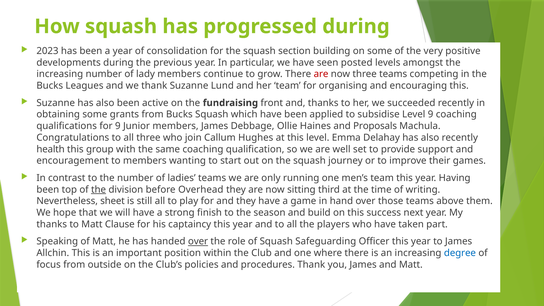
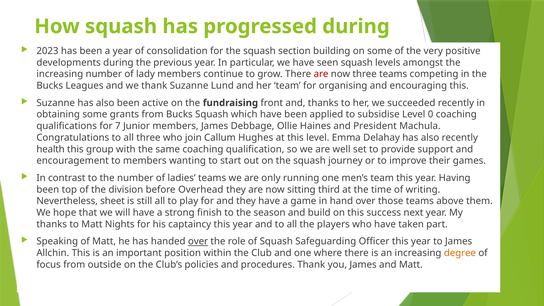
seen posted: posted -> squash (357, 63)
Level 9: 9 -> 0 (431, 114)
for 9: 9 -> 7 (118, 126)
Proposals: Proposals -> President (375, 126)
the underline: present -> none (99, 190)
Clause: Clause -> Nights (120, 224)
degree colour: blue -> orange (460, 253)
